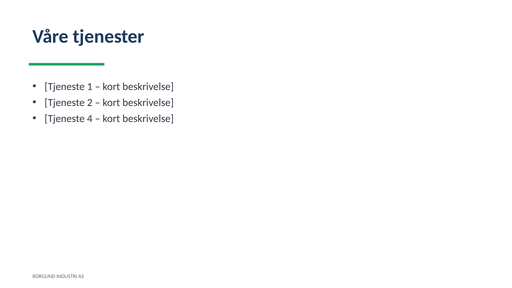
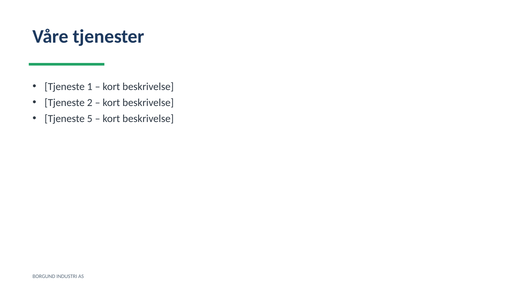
4: 4 -> 5 (90, 119)
